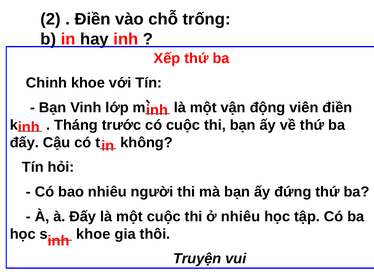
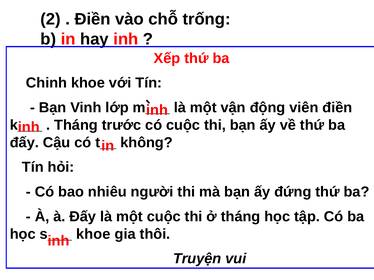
ở nhiêu: nhiêu -> tháng (241, 217)
